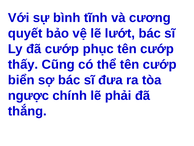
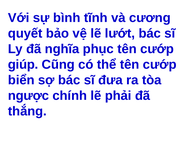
đã cướp: cướp -> nghĩa (62, 49)
thấy: thấy -> giúp (23, 64)
